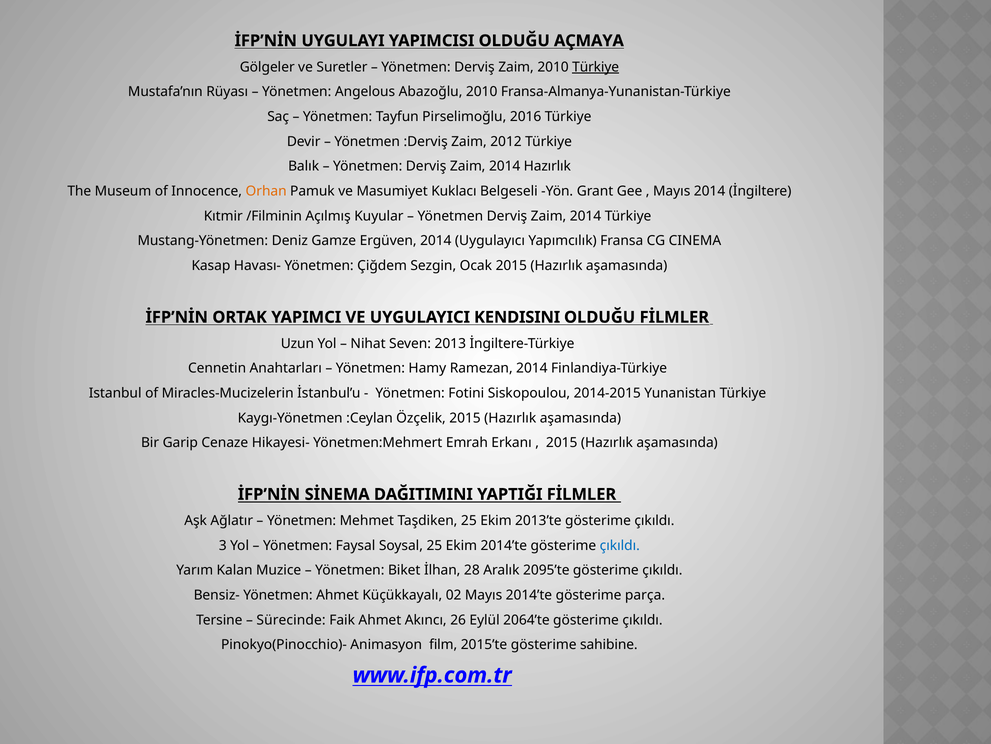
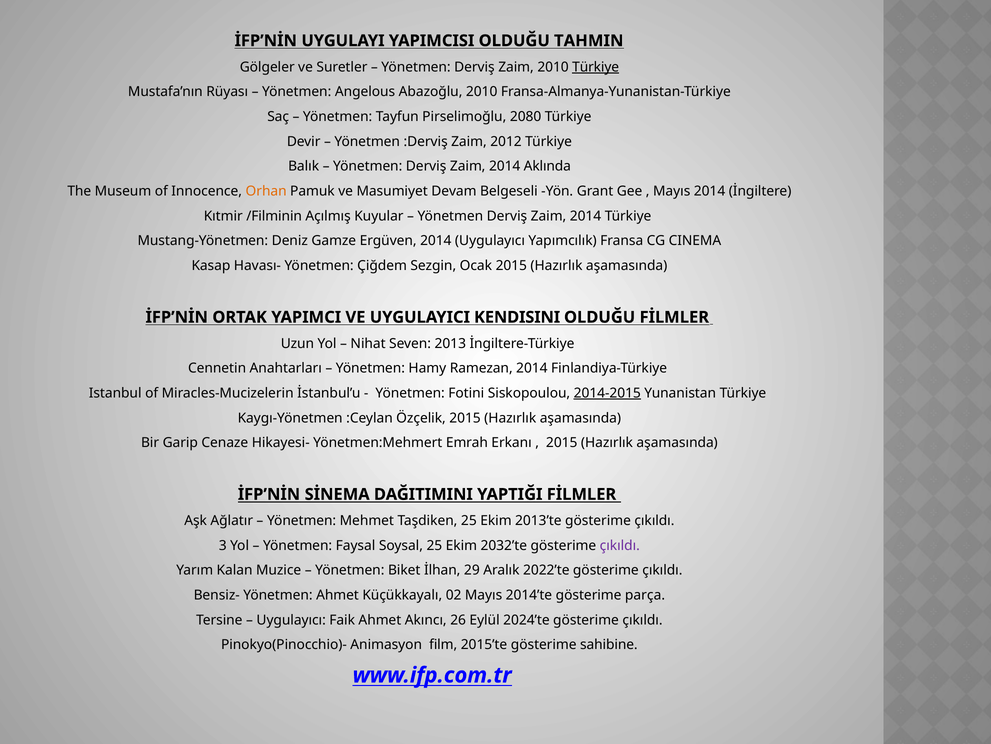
AÇMAYA: AÇMAYA -> TAHMIN (589, 41)
2016: 2016 -> 2080 (526, 117)
2014 Hazırlık: Hazırlık -> Aklında (547, 166)
Kuklacı: Kuklacı -> Devam (454, 191)
2014-2015 underline: none -> present (607, 393)
Ekim 2014’te: 2014’te -> 2032’te (504, 545)
çıkıldı colour: blue -> purple (620, 545)
28: 28 -> 29 (472, 570)
2095’te: 2095’te -> 2022’te (546, 570)
Sürecinde: Sürecinde -> Uygulayıcı (291, 619)
2064’te: 2064’te -> 2024’te (526, 619)
